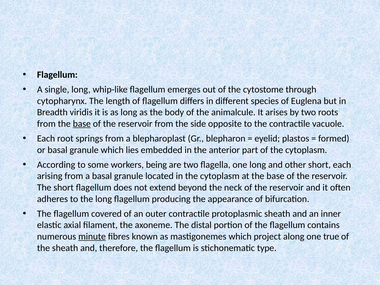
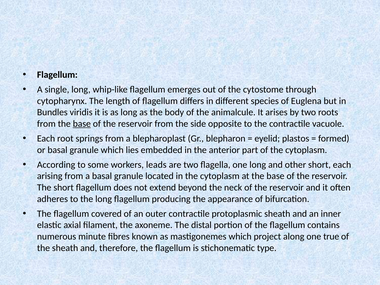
Breadth: Breadth -> Bundles (52, 112)
being: being -> leads (156, 165)
minute underline: present -> none (92, 236)
